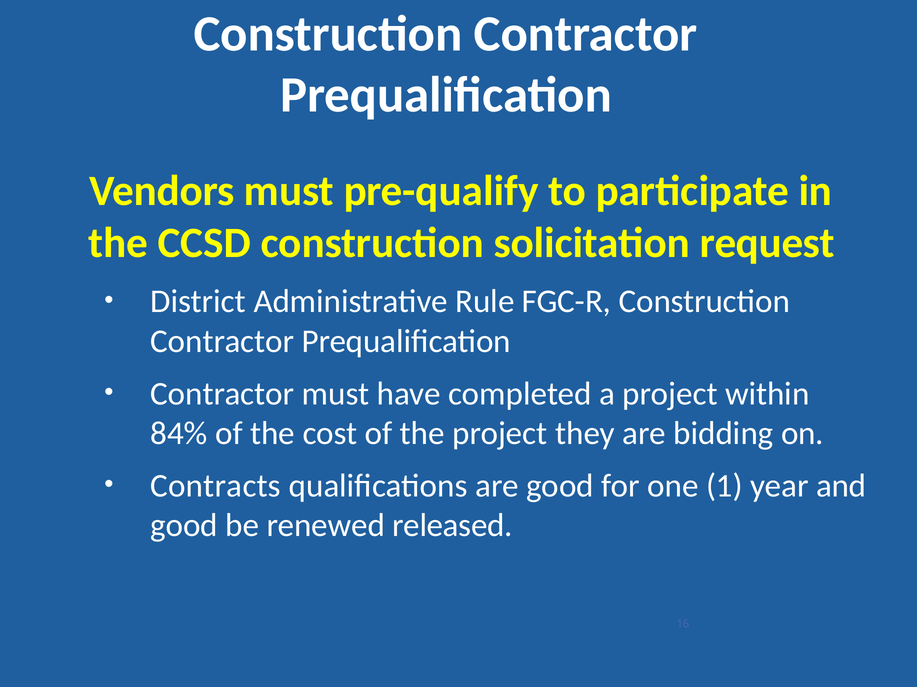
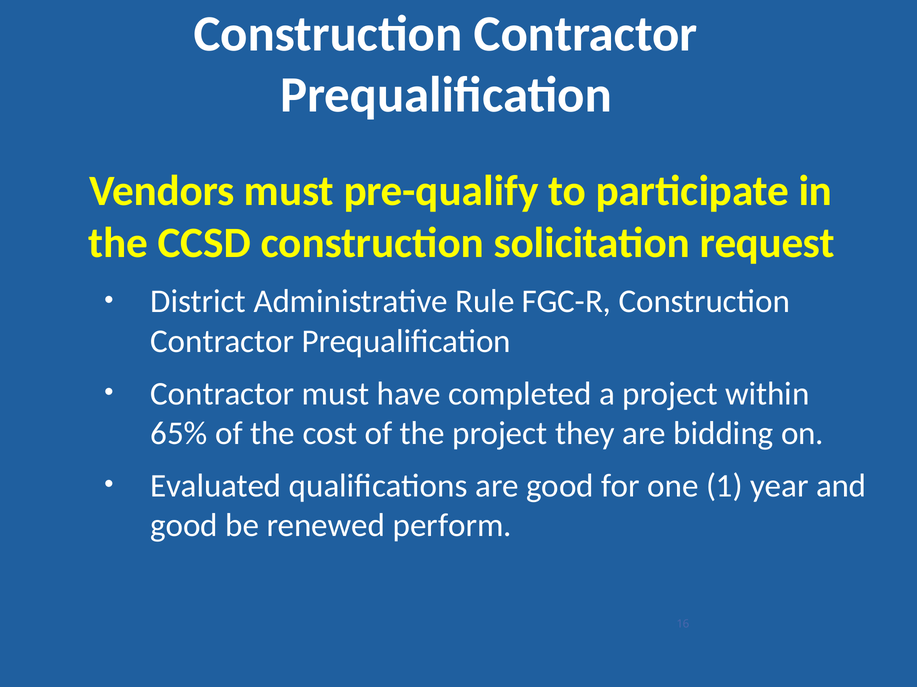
84%: 84% -> 65% (179, 434)
Contracts: Contracts -> Evaluated (216, 486)
released: released -> perform (452, 526)
